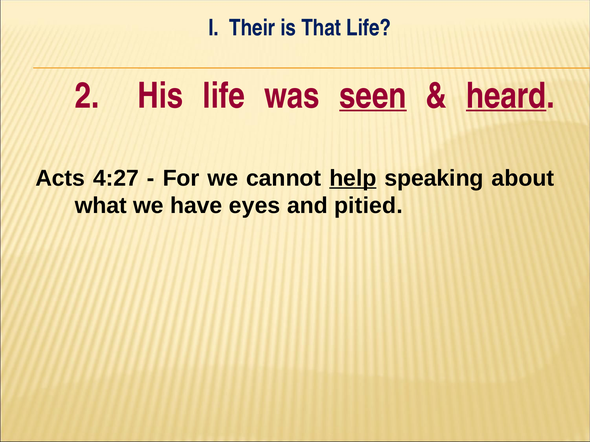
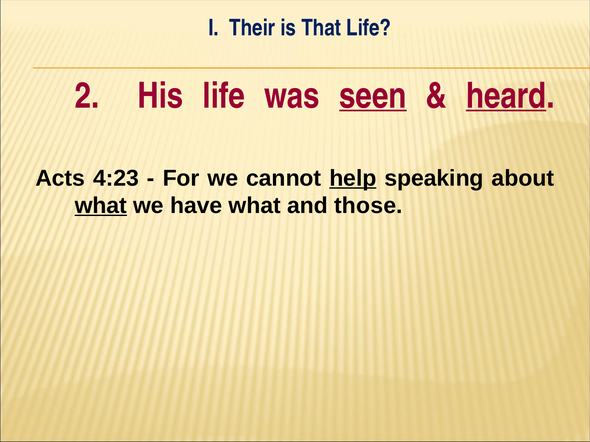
4:27: 4:27 -> 4:23 (116, 178)
what underline: none -> present (101, 206)
have eyes: eyes -> what (255, 206)
pitied: pitied -> those (368, 206)
